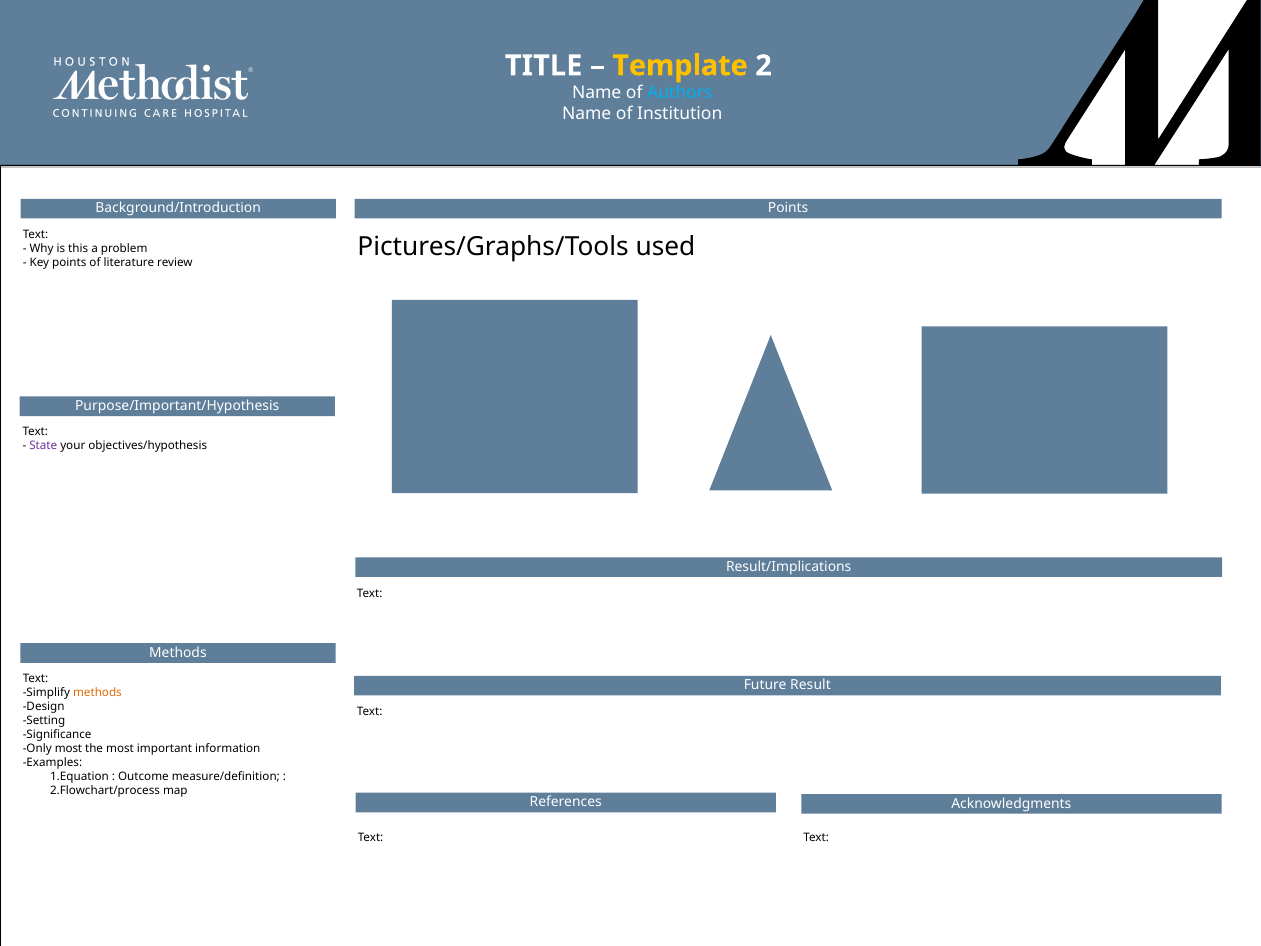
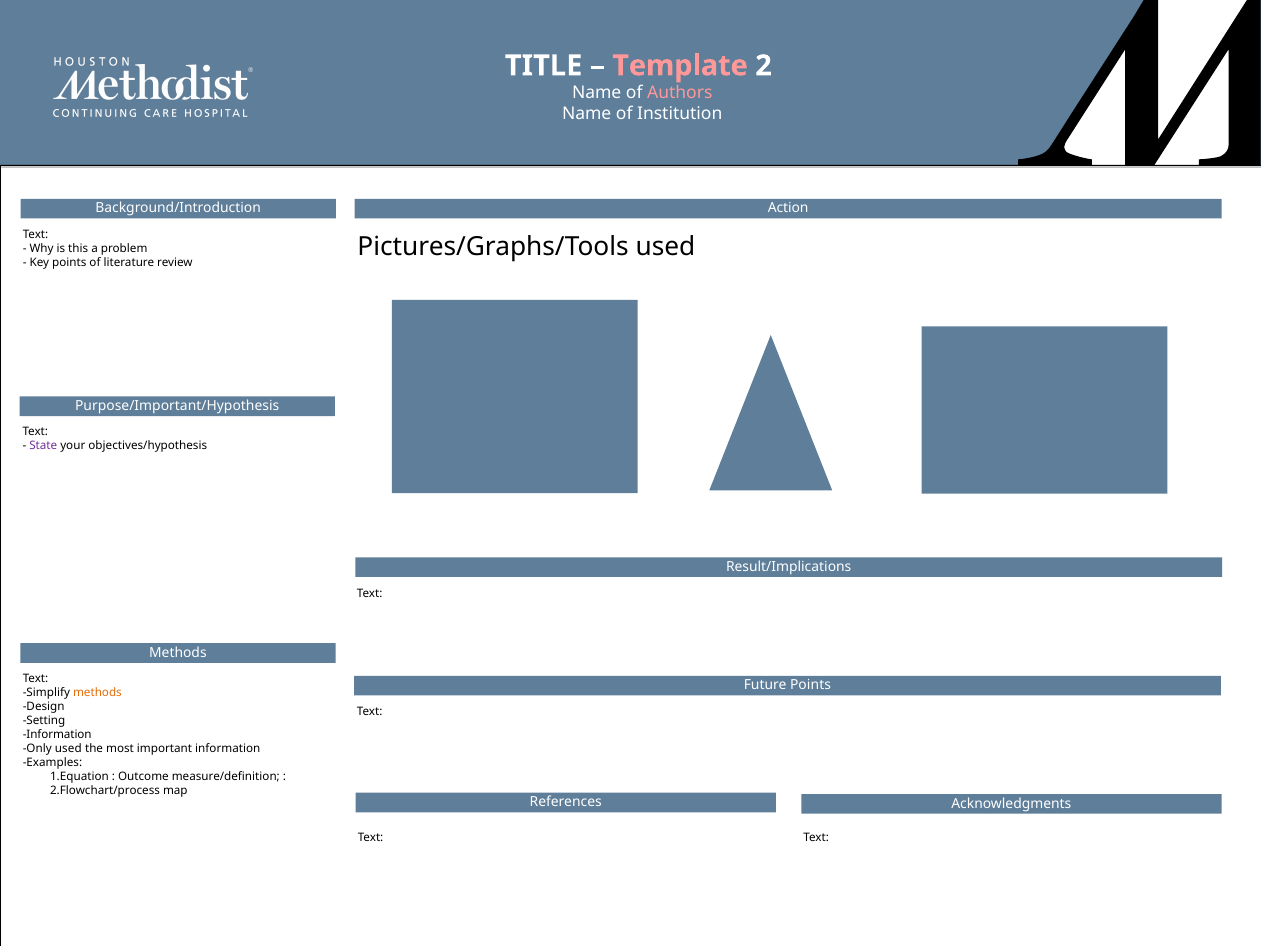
Template colour: yellow -> pink (680, 66)
Authors colour: light blue -> pink (680, 93)
Points: Points -> Action (788, 208)
Future Result: Result -> Points (811, 685)
Significance: Significance -> Information (57, 734)
Only most: most -> used (68, 748)
